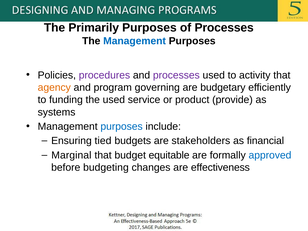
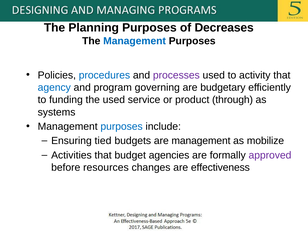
Primarily: Primarily -> Planning (94, 28)
of Processes: Processes -> Decreases (224, 28)
procedures colour: purple -> blue (104, 75)
agency colour: orange -> blue (54, 87)
provide: provide -> through (233, 100)
are stakeholders: stakeholders -> management (201, 141)
financial: financial -> mobilize (265, 141)
Marginal: Marginal -> Activities (71, 155)
equitable: equitable -> agencies (169, 155)
approved colour: blue -> purple (270, 155)
budgeting: budgeting -> resources (106, 168)
